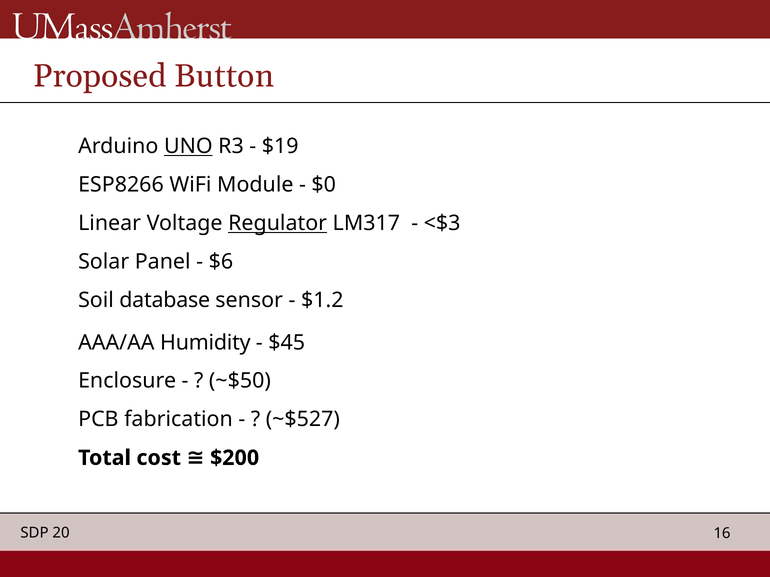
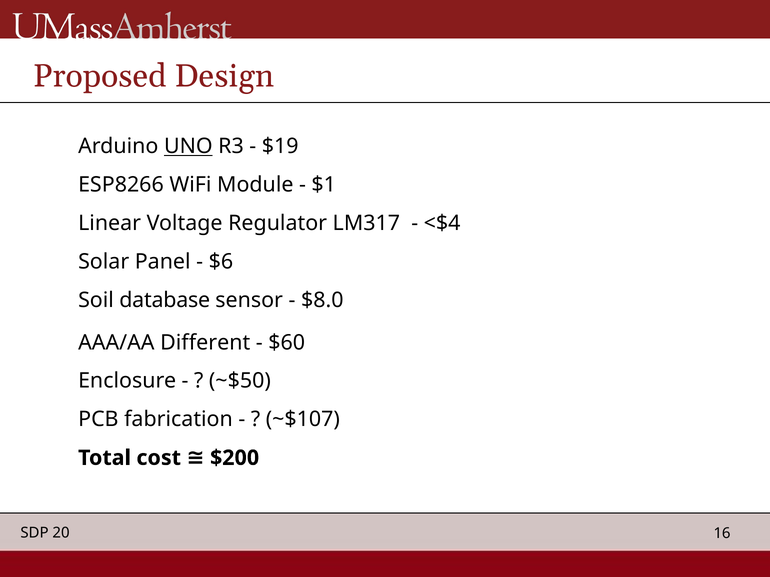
Button: Button -> Design (224, 76)
$0: $0 -> $1 (324, 185)
Regulator underline: present -> none (278, 223)
<$3: <$3 -> <$4 (442, 223)
$1.2: $1.2 -> $8.0 (322, 300)
Humidity: Humidity -> Different (205, 343)
$45: $45 -> $60 (287, 343)
~$527: ~$527 -> ~$107 (303, 420)
